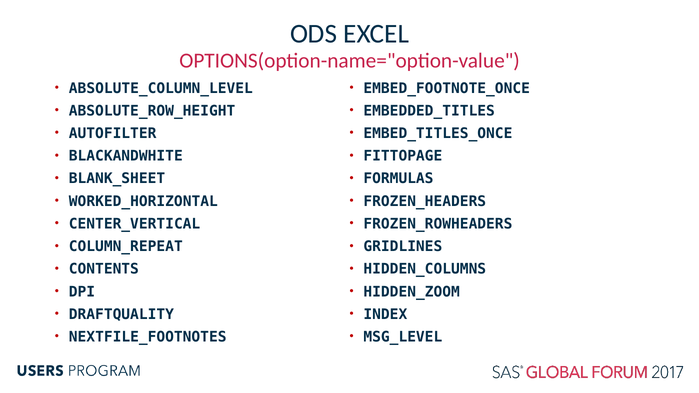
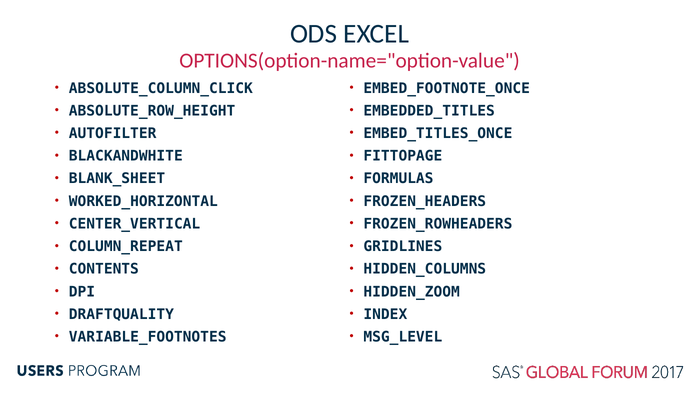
ABSOLUTE_COLUMN_LEVEL: ABSOLUTE_COLUMN_LEVEL -> ABSOLUTE_COLUMN_CLICK (161, 88)
NEXTFILE_FOOTNOTES: NEXTFILE_FOOTNOTES -> VARIABLE_FOOTNOTES (148, 337)
